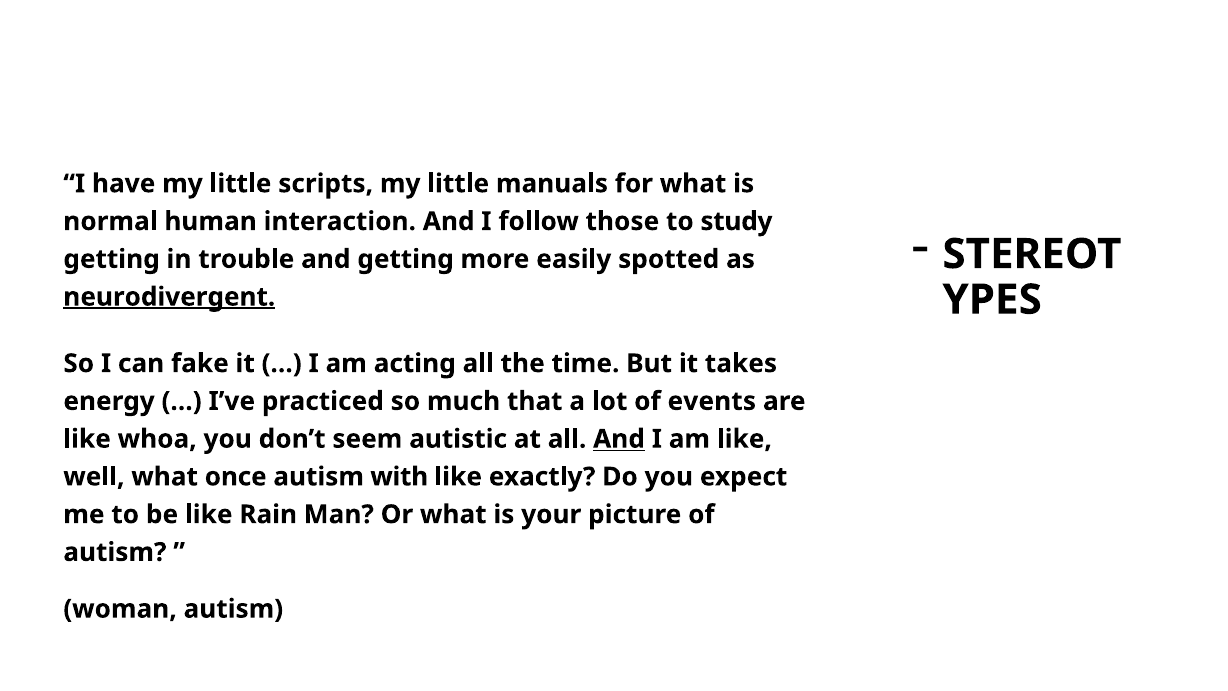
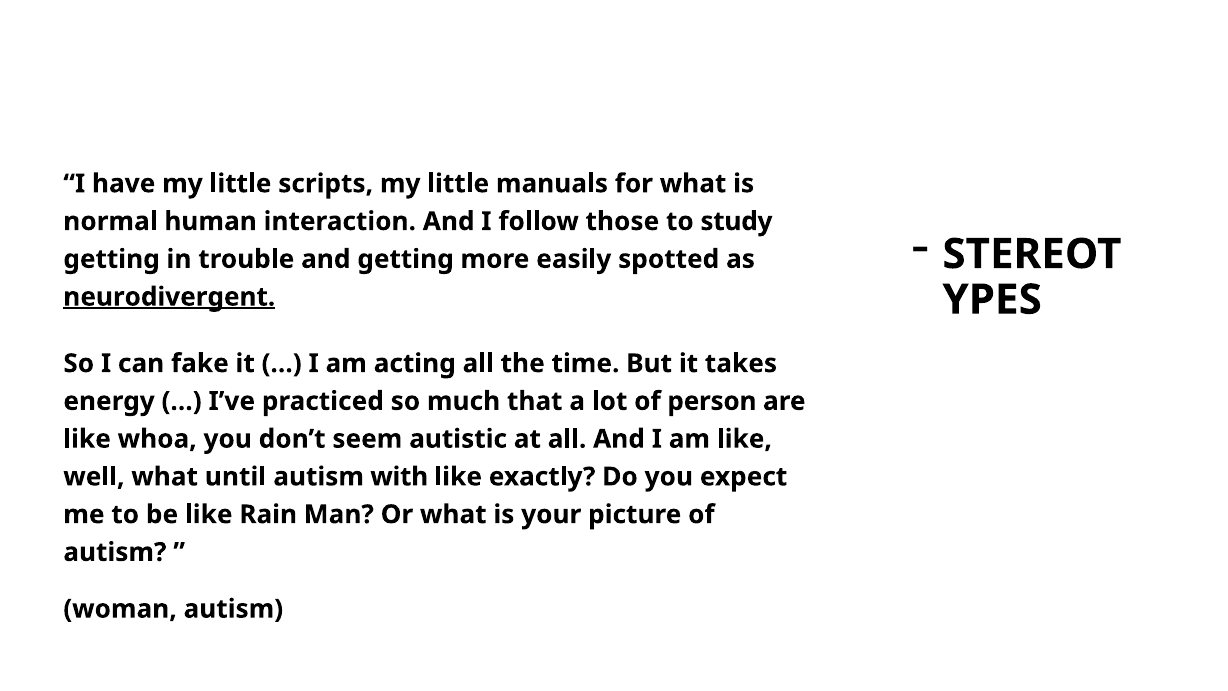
events: events -> person (712, 401)
And underline: present -> none (619, 439)
once: once -> until (236, 477)
